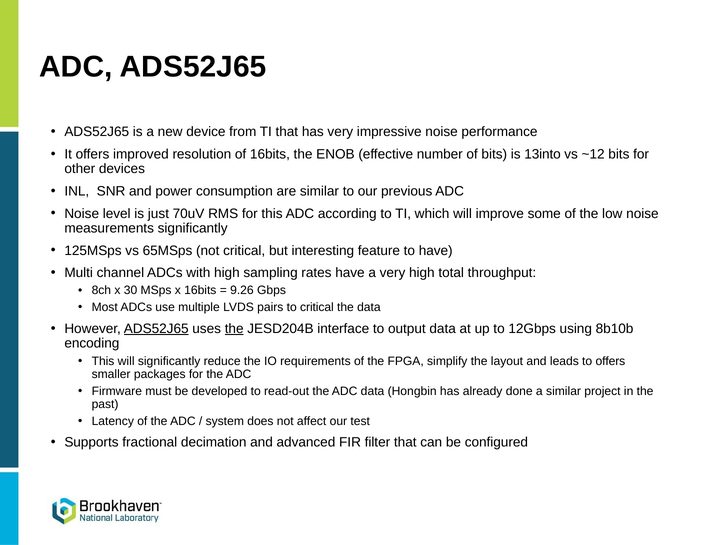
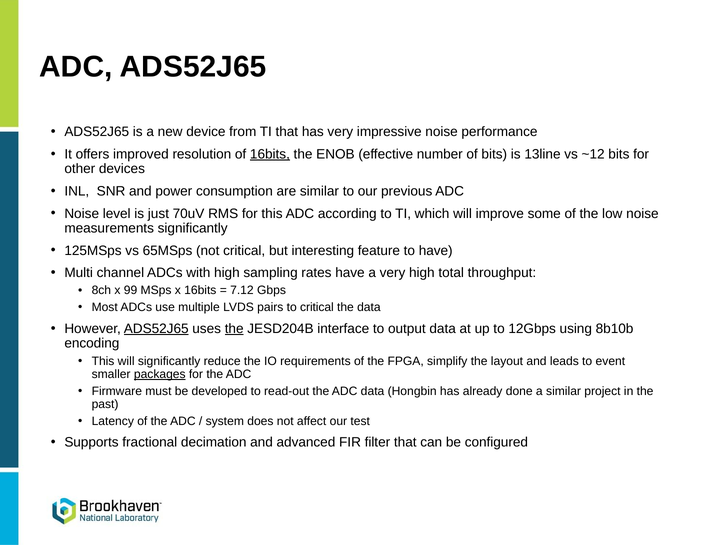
16bits underline: none -> present (270, 154)
13into: 13into -> 13line (542, 154)
30: 30 -> 99 (131, 290)
9.26: 9.26 -> 7.12 (242, 290)
to offers: offers -> event (610, 361)
packages underline: none -> present (160, 374)
